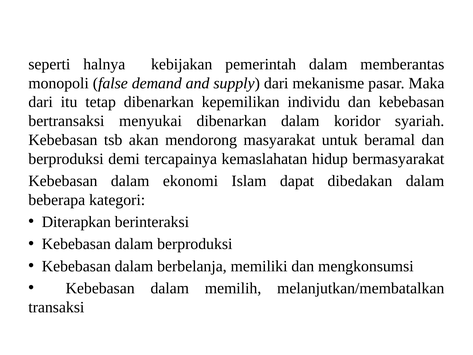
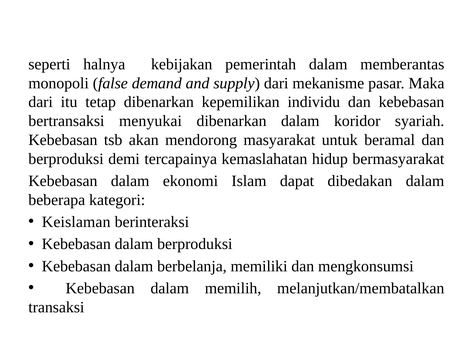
Diterapkan: Diterapkan -> Keislaman (76, 222)
